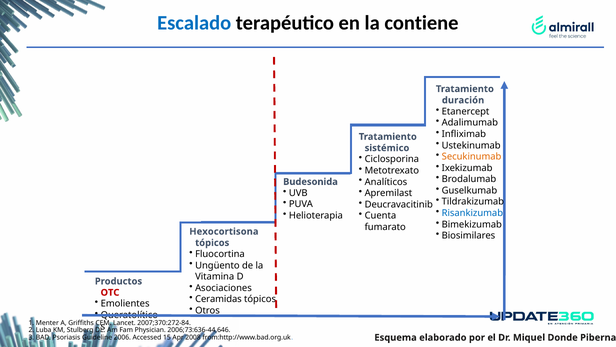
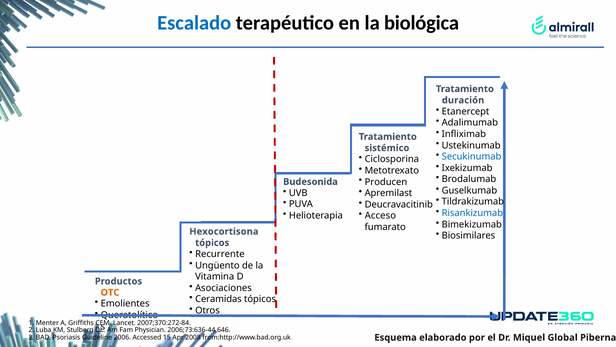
contiene: contiene -> biológica (422, 23)
Secukinumab colour: orange -> blue (472, 156)
Analíticos: Analíticos -> Producen (386, 182)
Cuenta: Cuenta -> Acceso (380, 215)
Fluocortina: Fluocortina -> Recurrente (220, 254)
OTC colour: red -> orange (110, 292)
Donde: Donde -> Global (563, 337)
